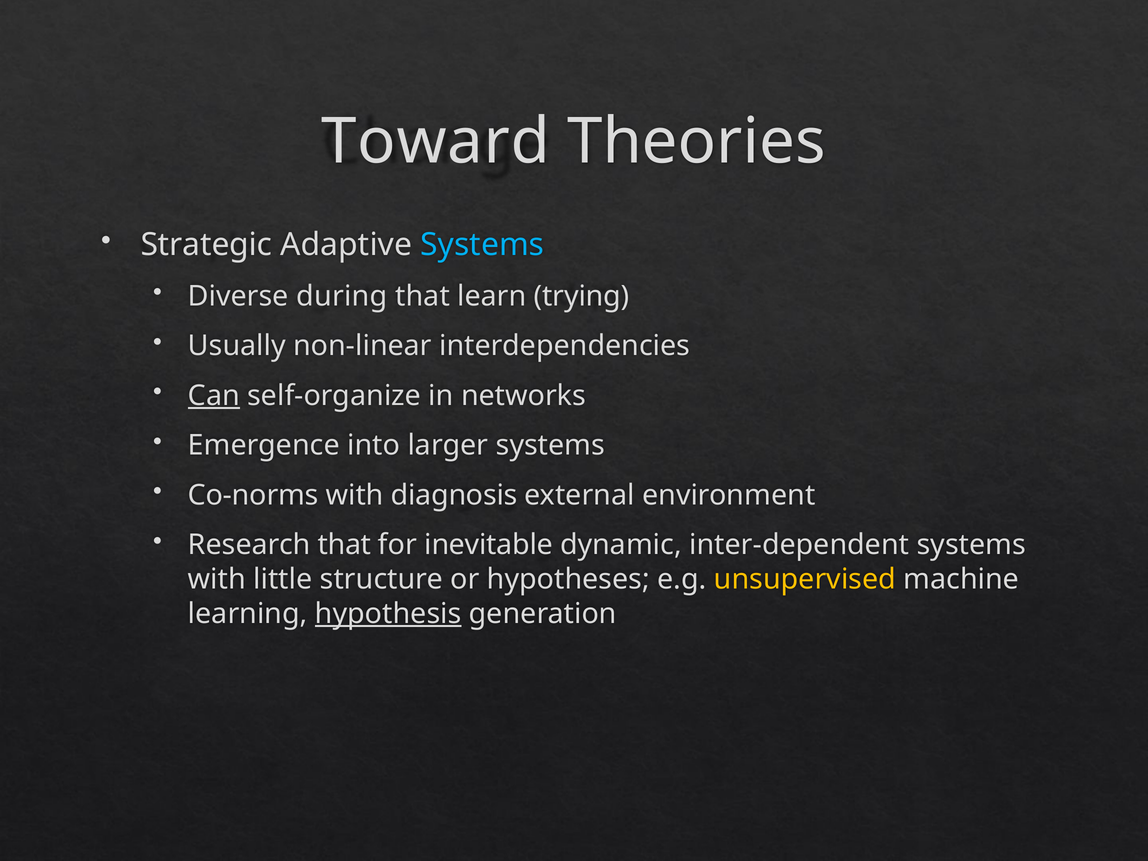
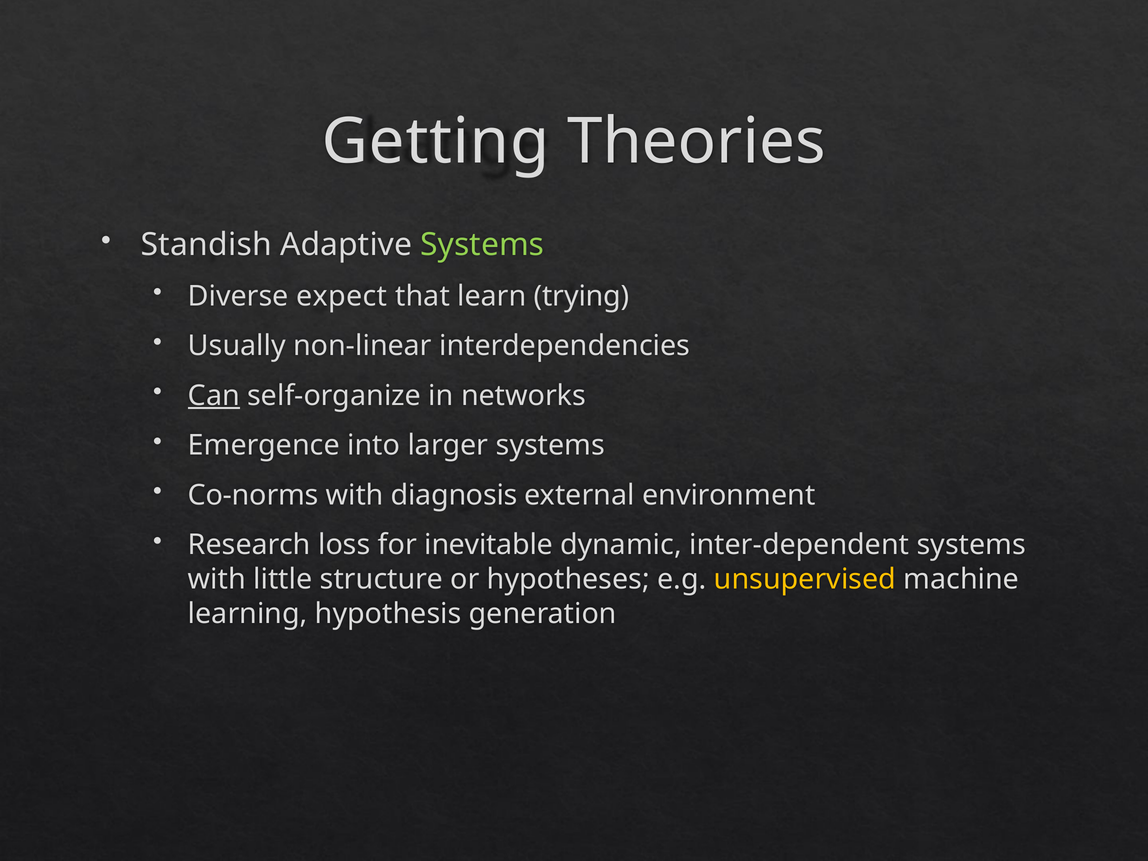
Toward: Toward -> Getting (436, 142)
Strategic: Strategic -> Standish (206, 245)
Systems colour: light blue -> light green (482, 245)
during: during -> expect (342, 296)
Research that: that -> loss (344, 545)
hypothesis underline: present -> none (388, 614)
